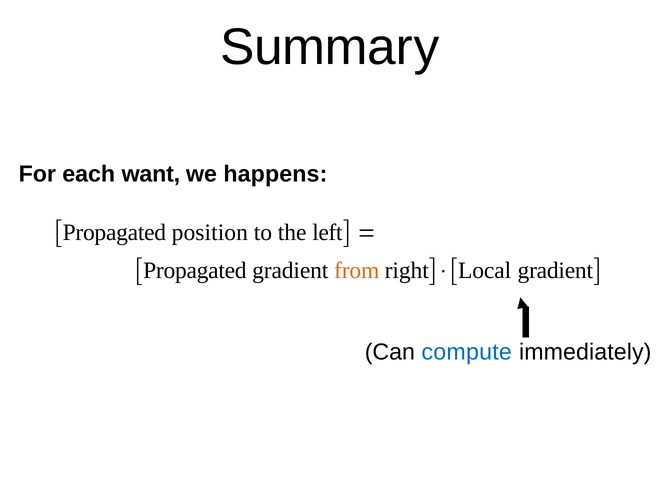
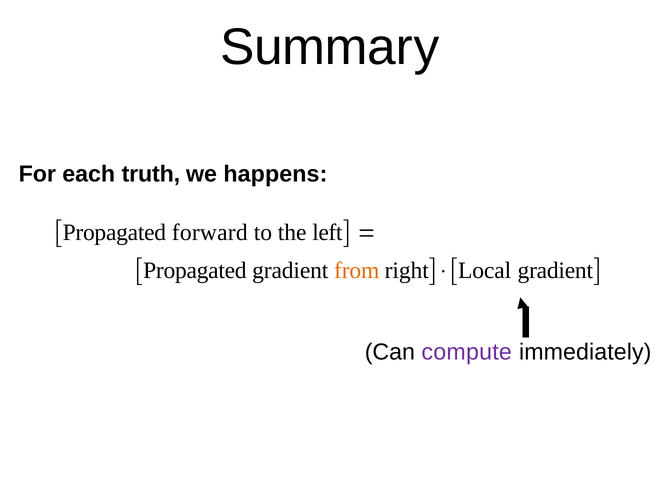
want: want -> truth (151, 174)
position: position -> forward (210, 232)
compute colour: blue -> purple (467, 352)
